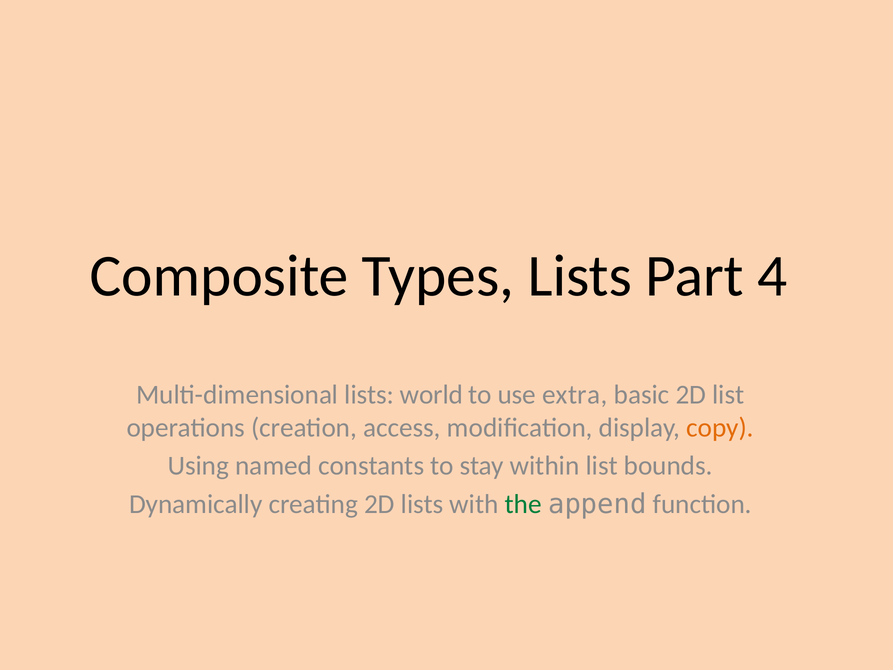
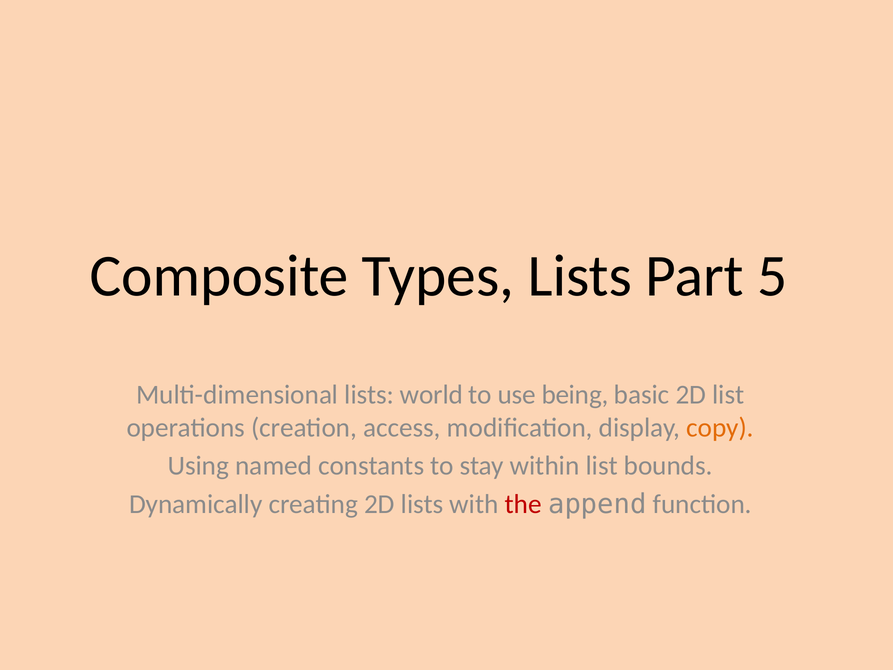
4: 4 -> 5 (772, 276)
extra: extra -> being (575, 395)
the colour: green -> red (523, 504)
